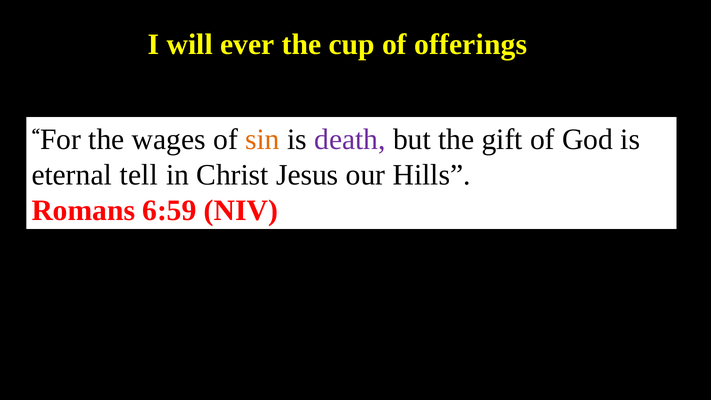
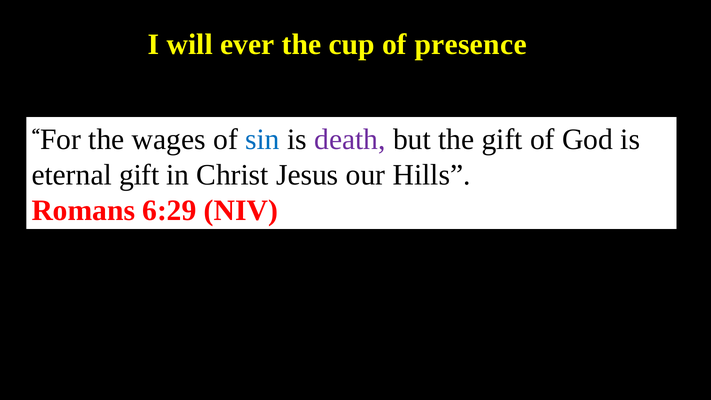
offerings: offerings -> presence (471, 44)
sin colour: orange -> blue (263, 140)
eternal tell: tell -> gift (139, 175)
6:59: 6:59 -> 6:29 (169, 211)
